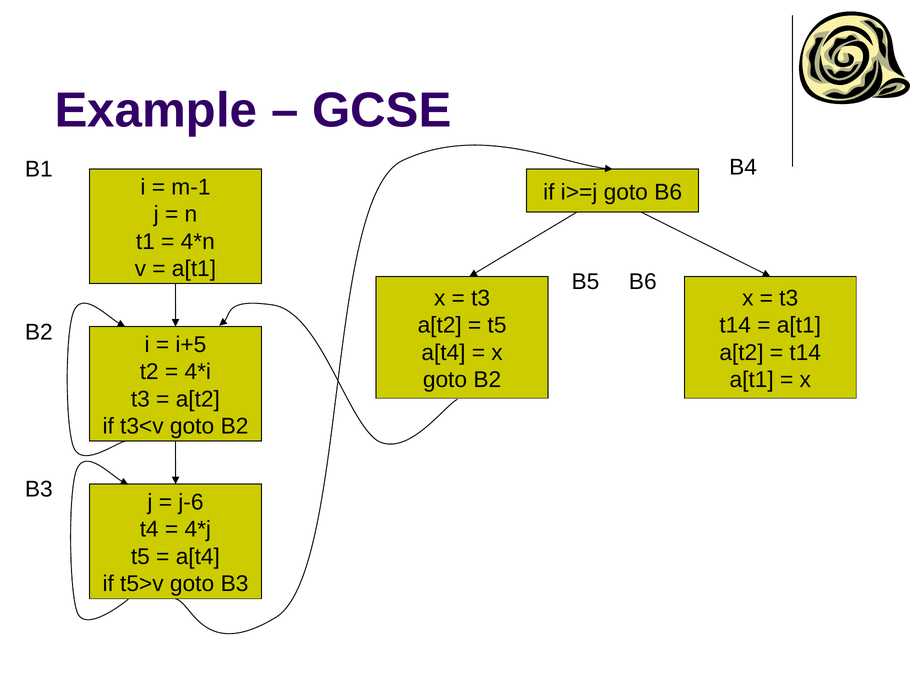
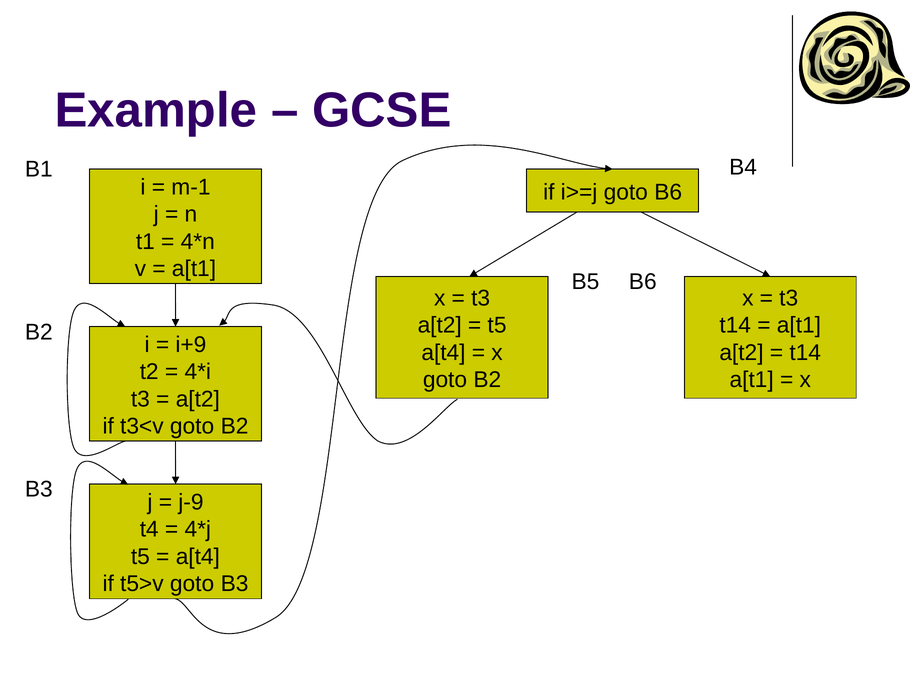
i+5: i+5 -> i+9 (191, 345)
j-6: j-6 -> j-9 (191, 503)
